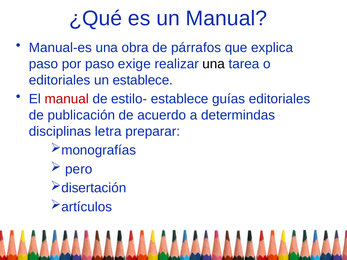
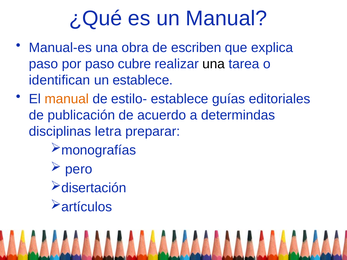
párrafos: párrafos -> escriben (196, 48)
exige: exige -> cubre (135, 64)
editoriales: editoriales -> identifican (60, 80)
manual colour: red -> orange (67, 99)
